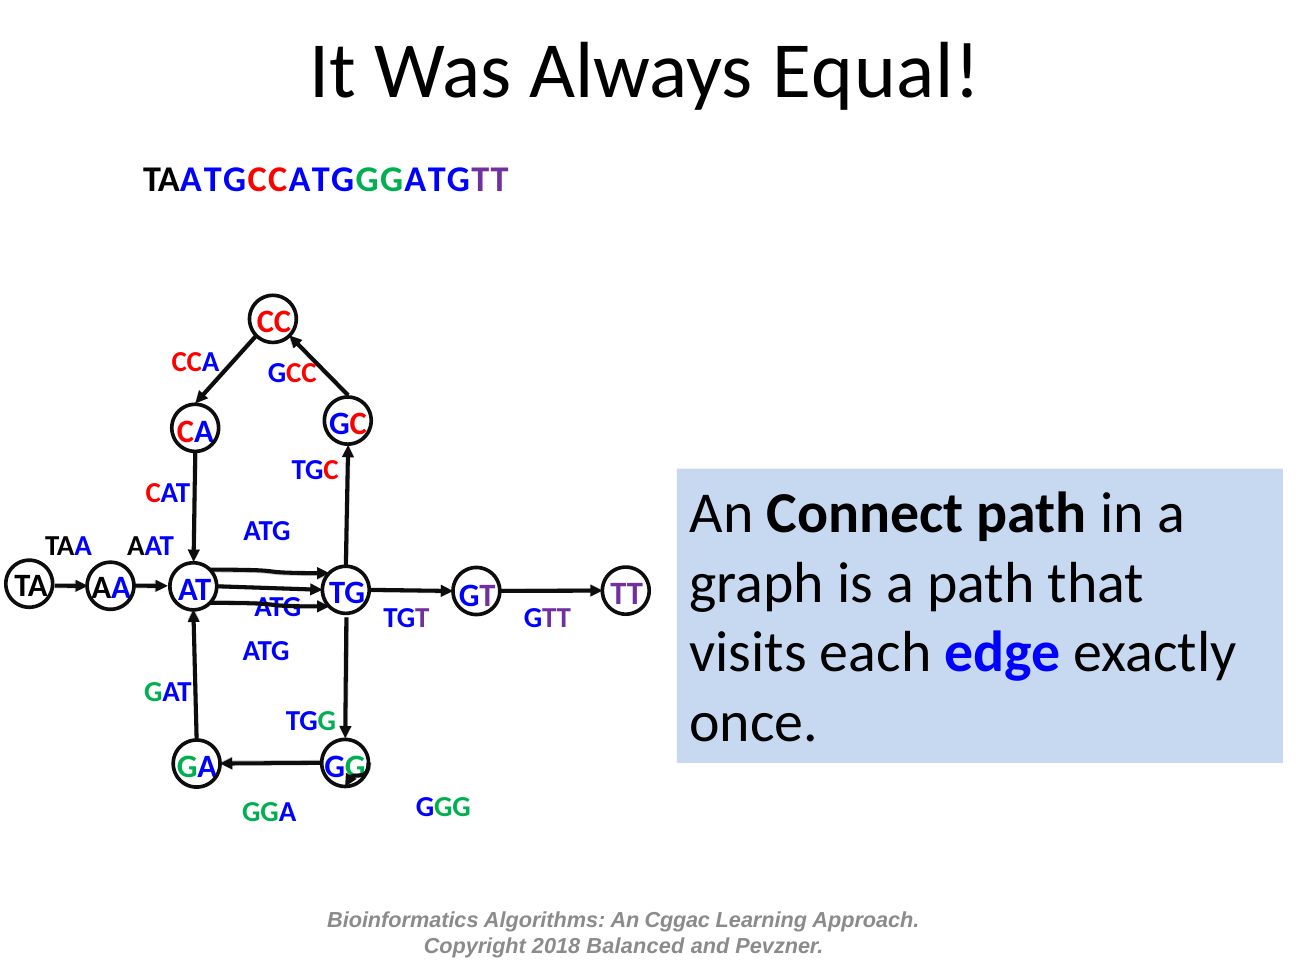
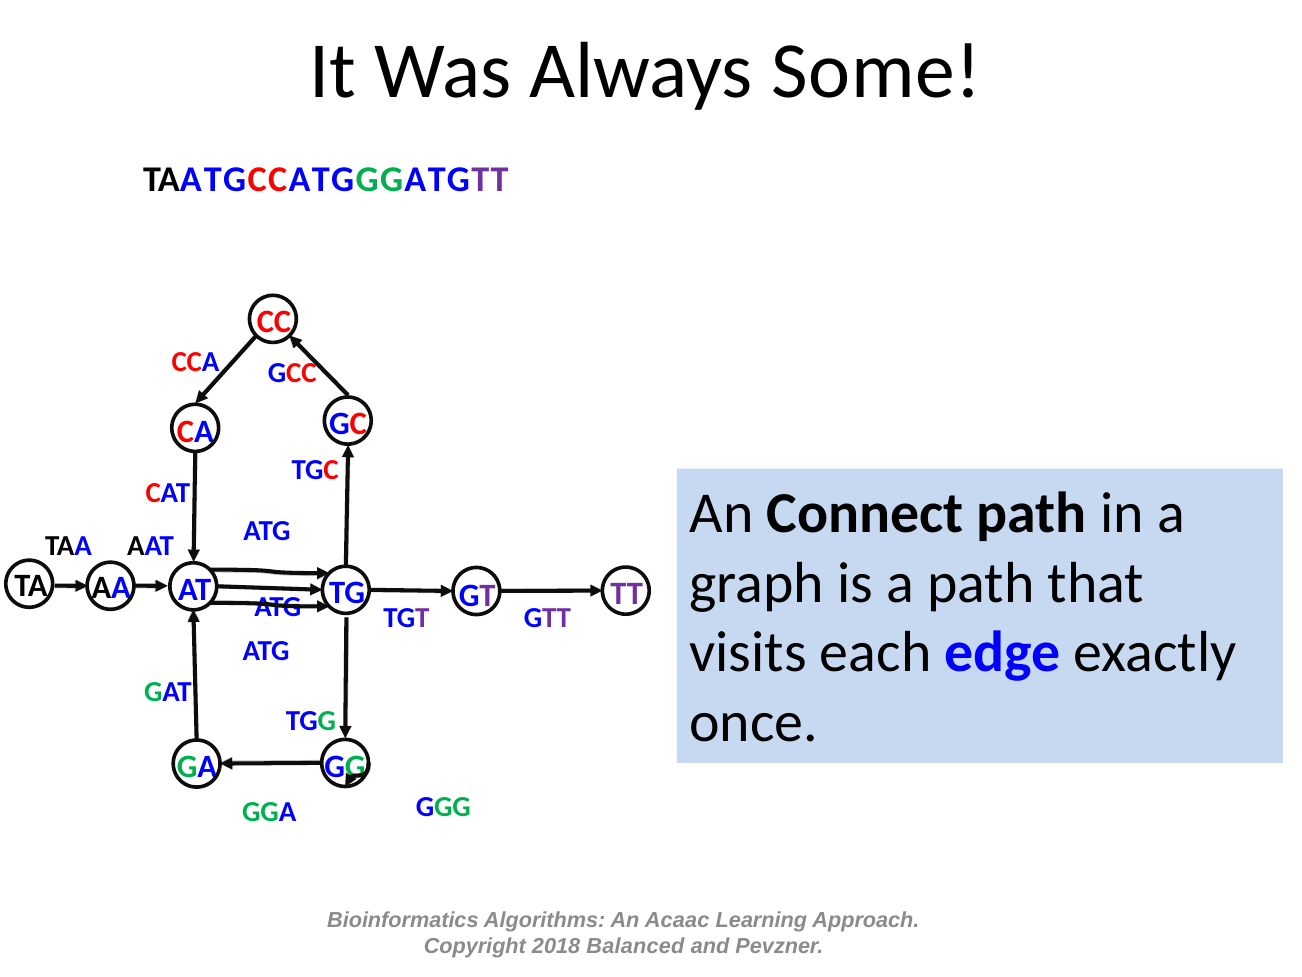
Equal: Equal -> Some (876, 71)
Cggac: Cggac -> Acaac (677, 920)
